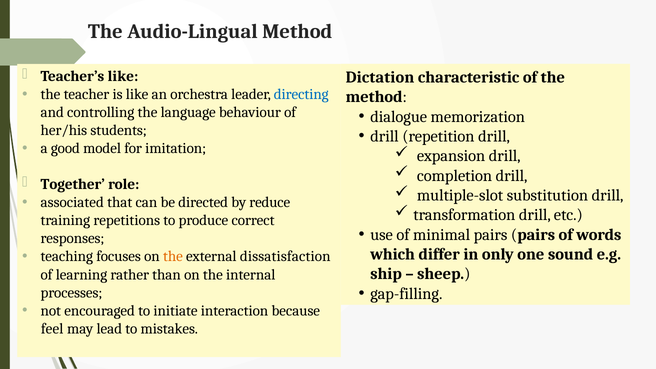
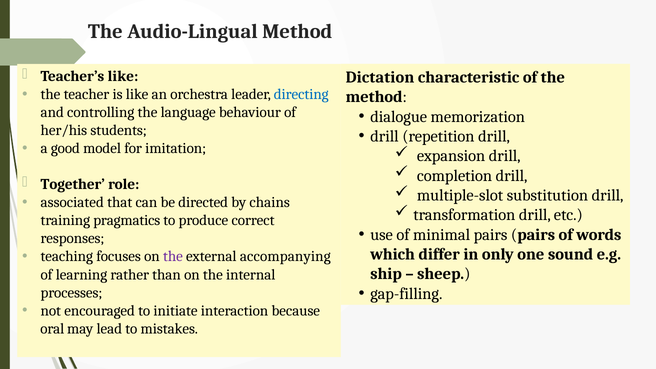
reduce: reduce -> chains (270, 202)
repetitions: repetitions -> pragmatics (127, 221)
the colour: orange -> purple (173, 257)
dissatisfaction: dissatisfaction -> accompanying (285, 257)
feel: feel -> oral (52, 329)
